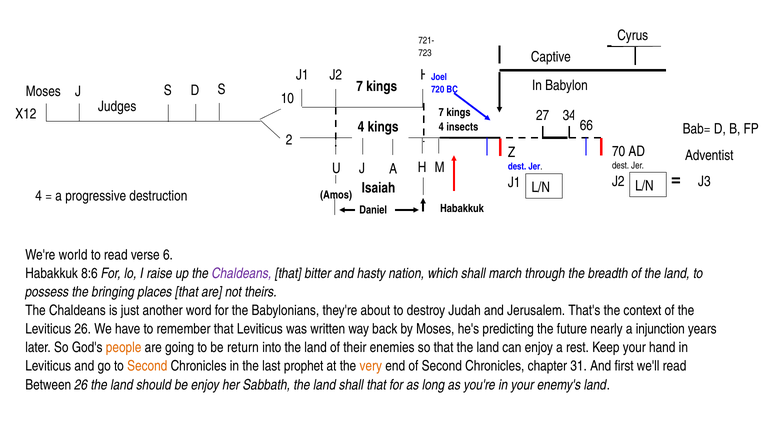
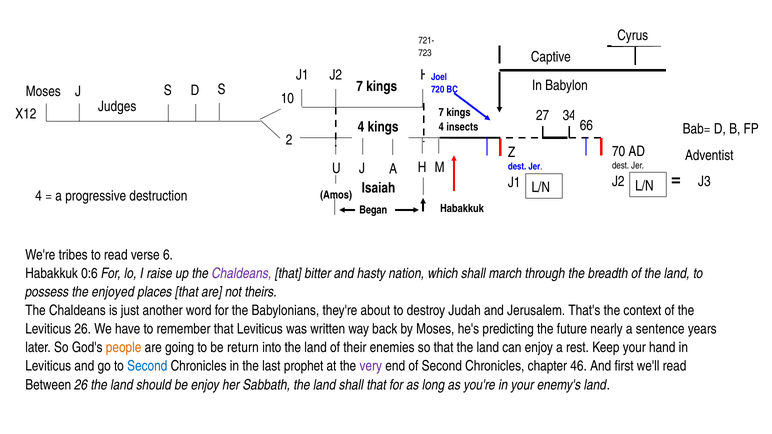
Daniel: Daniel -> Began (373, 210)
world: world -> tribes (73, 255)
8:6: 8:6 -> 0:6 (89, 273)
bringing: bringing -> enjoyed (113, 292)
injunction: injunction -> sentence (660, 329)
Second colour: orange -> blue (147, 366)
very colour: orange -> purple (371, 366)
31: 31 -> 46 (579, 366)
